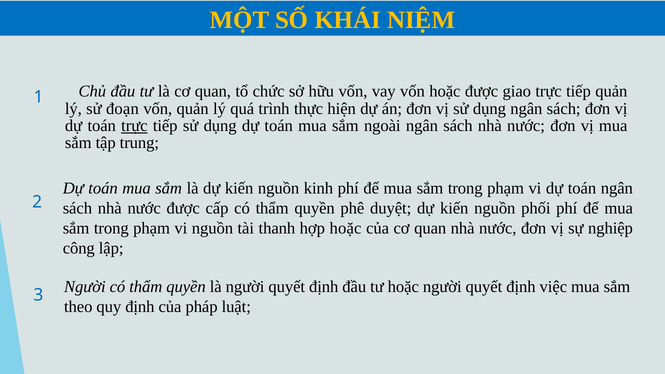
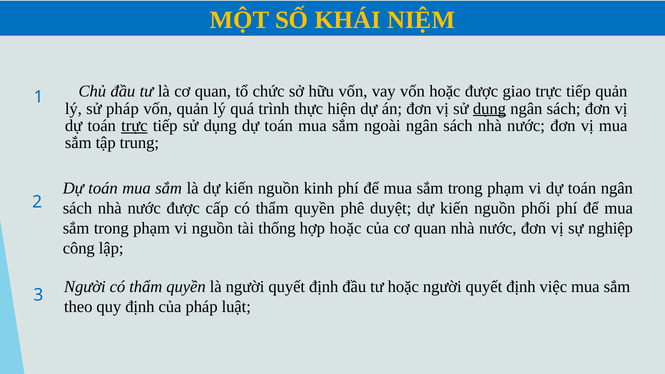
sử đoạn: đoạn -> pháp (122, 109)
dụng underline: none -> present (489, 109)
thanh: thanh -> thống (277, 228)
